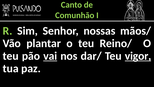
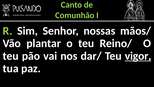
vai underline: present -> none (50, 56)
